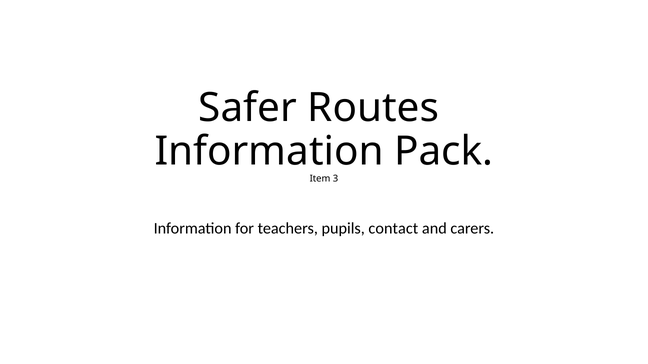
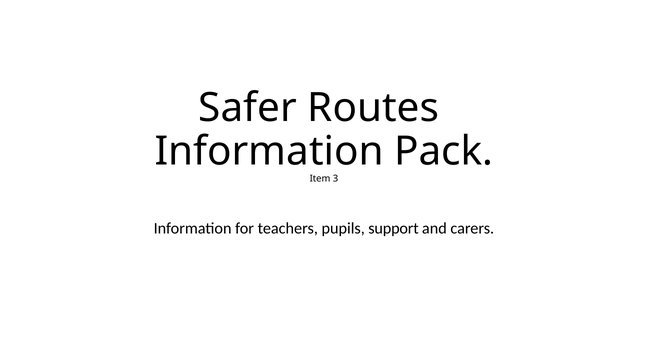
contact: contact -> support (394, 229)
